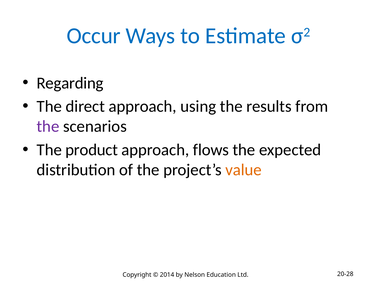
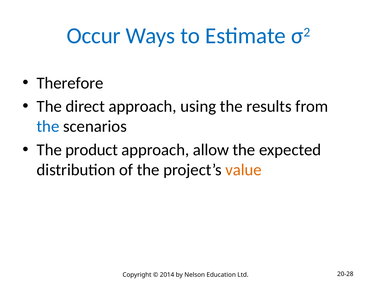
Regarding: Regarding -> Therefore (70, 83)
the colour: purple -> blue (48, 126)
flows: flows -> allow (211, 150)
